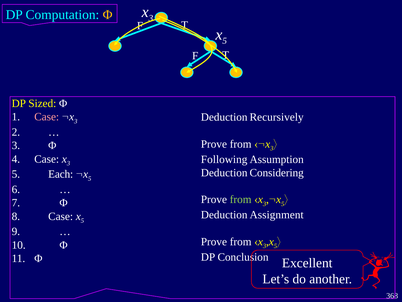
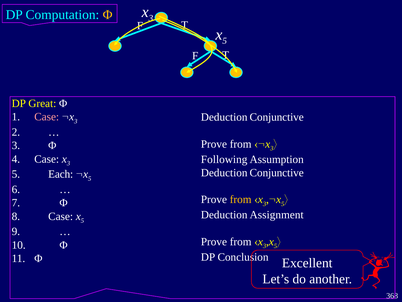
Sized: Sized -> Great (42, 103)
Recursively: Recursively -> Conjunctive (277, 117)
Considering: Considering -> Conjunctive (277, 172)
from colour: light green -> yellow (241, 199)
